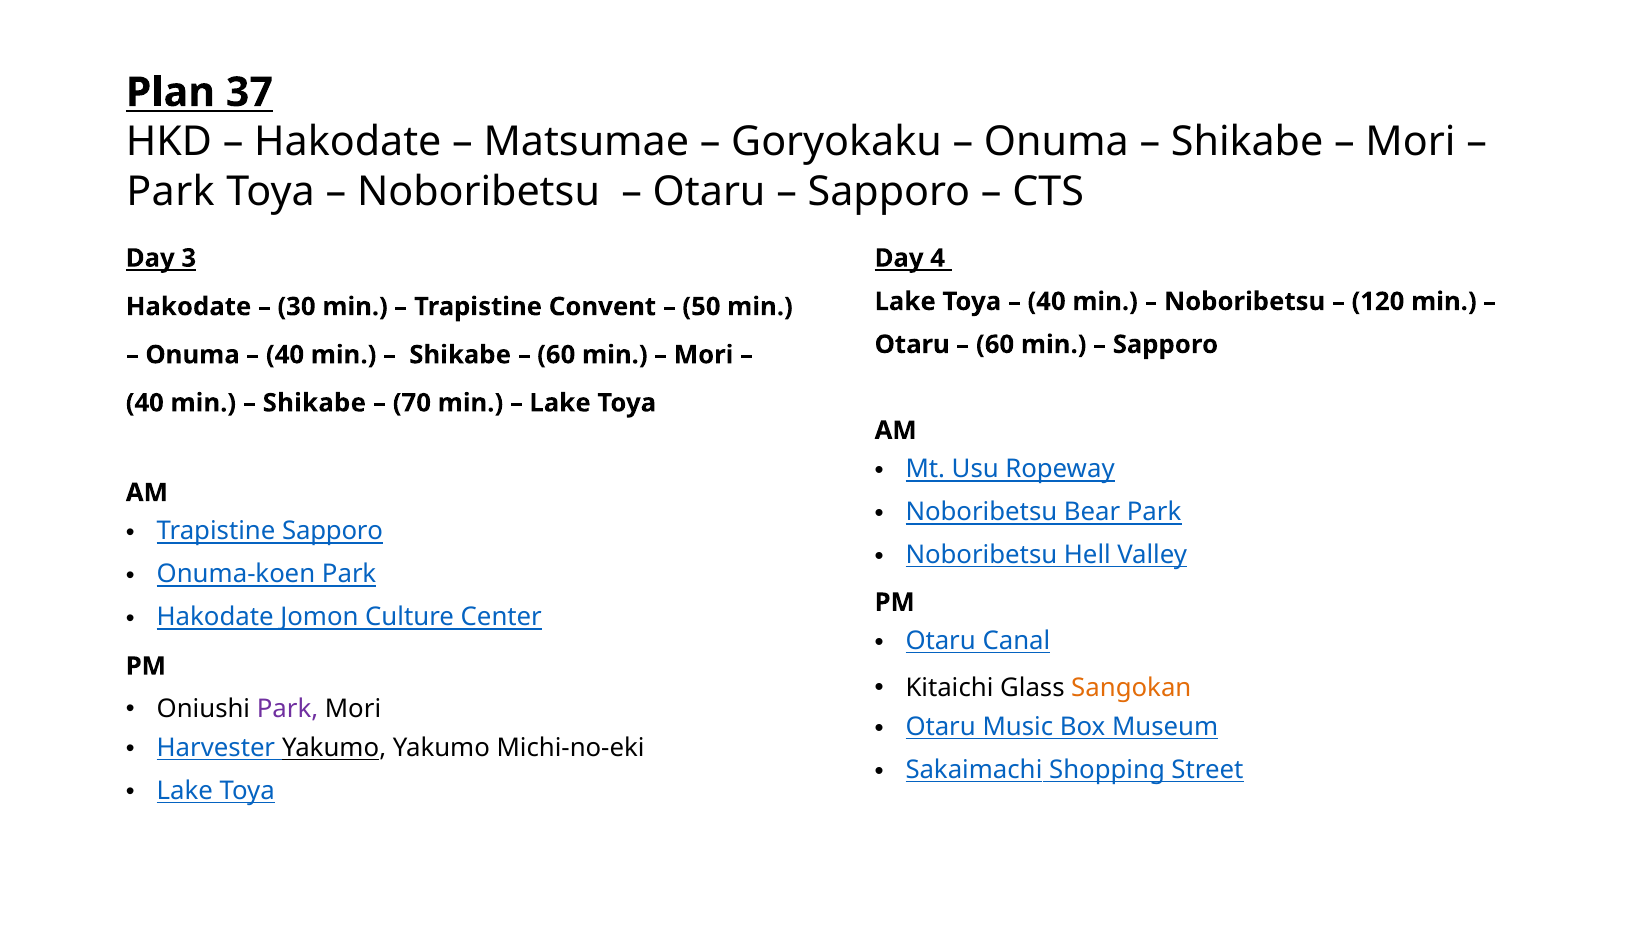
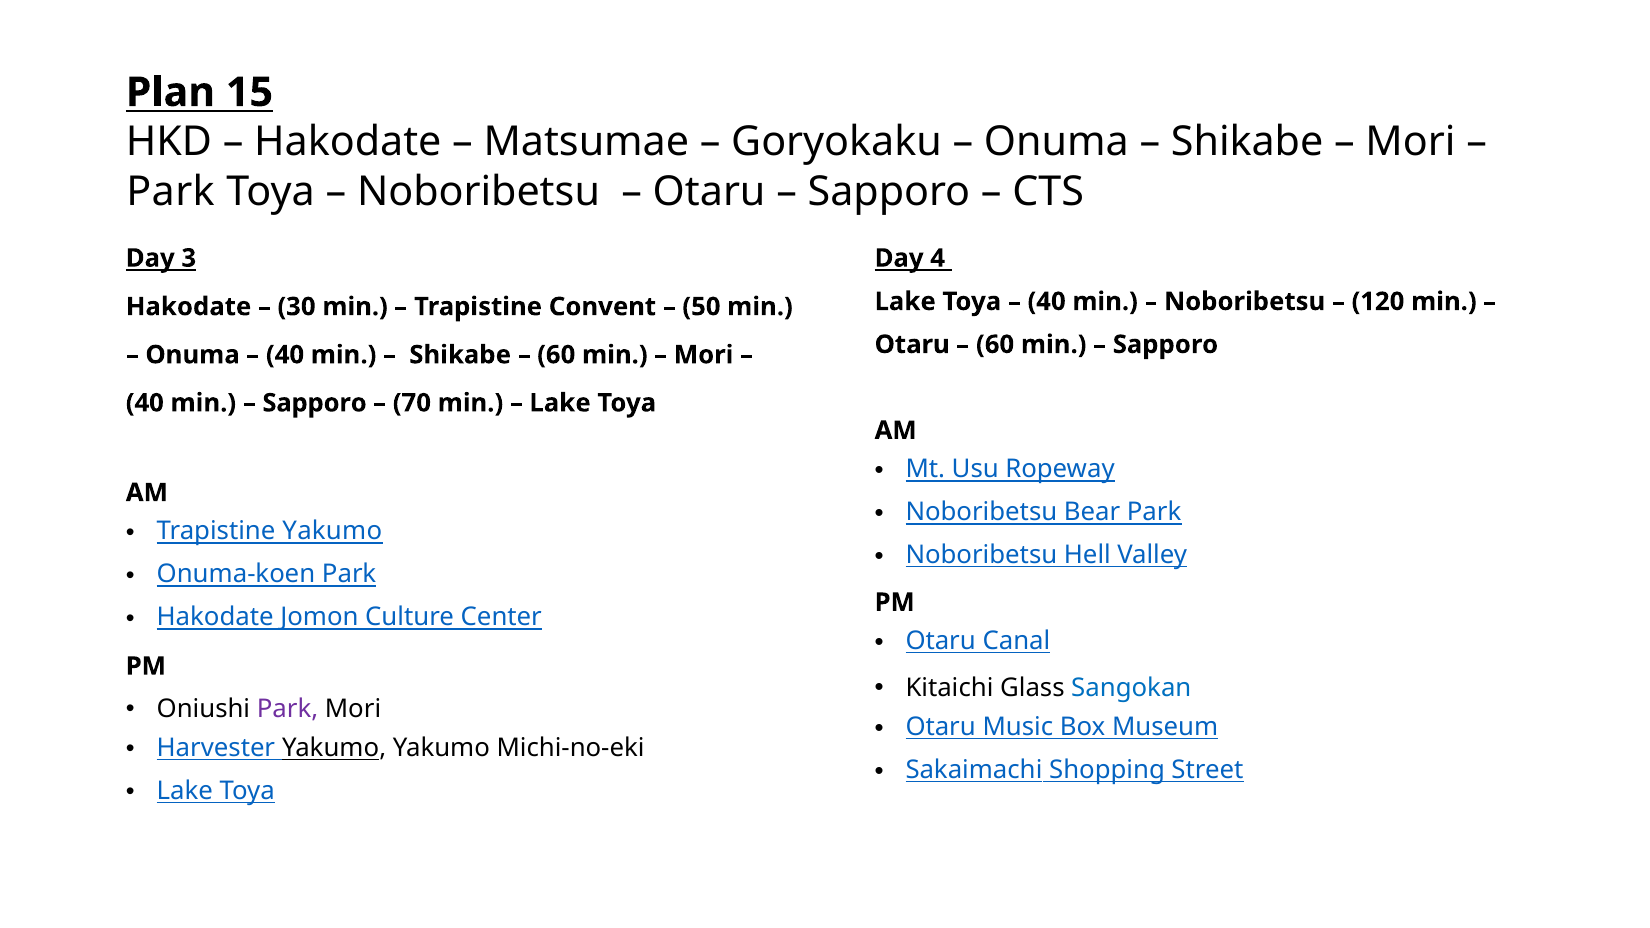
37: 37 -> 15 (249, 92)
Shikabe: Shikabe -> Sapporo (315, 403)
Trapistine Sapporo: Sapporo -> Yakumo (332, 531)
Sangokan colour: orange -> blue (1131, 688)
